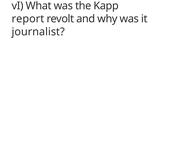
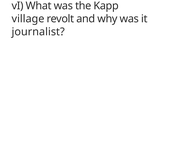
report: report -> village (28, 19)
